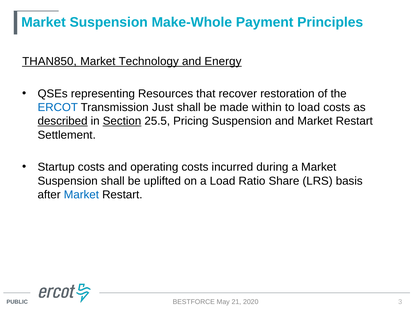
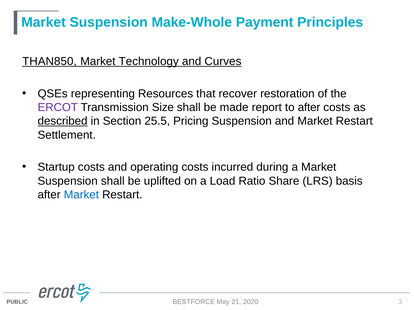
Energy: Energy -> Curves (223, 62)
ERCOT colour: blue -> purple (58, 108)
Just: Just -> Size (163, 108)
within: within -> report (267, 108)
to load: load -> after (309, 108)
Section underline: present -> none (122, 121)
